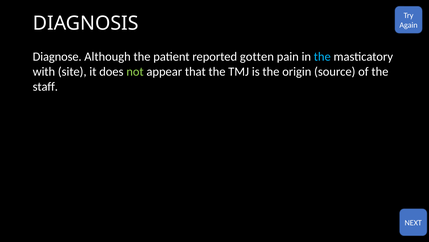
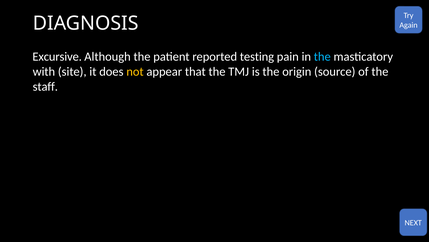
Diagnose: Diagnose -> Excursive (57, 57)
gotten: gotten -> testing (257, 57)
not colour: light green -> yellow (135, 72)
